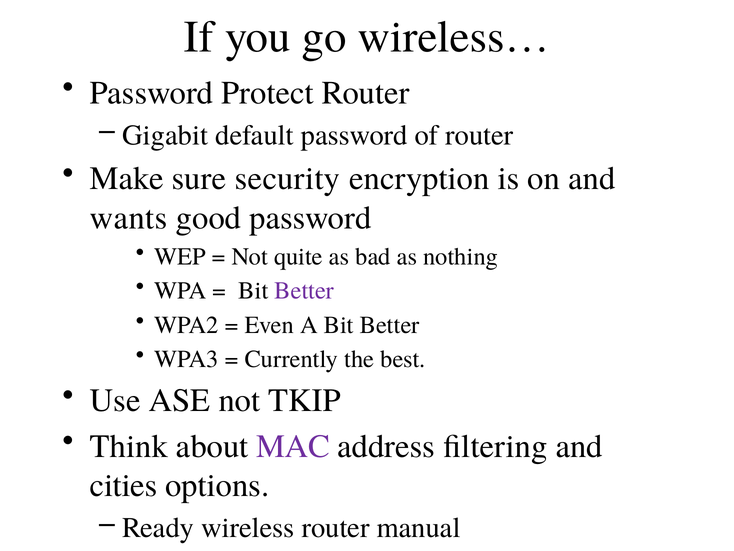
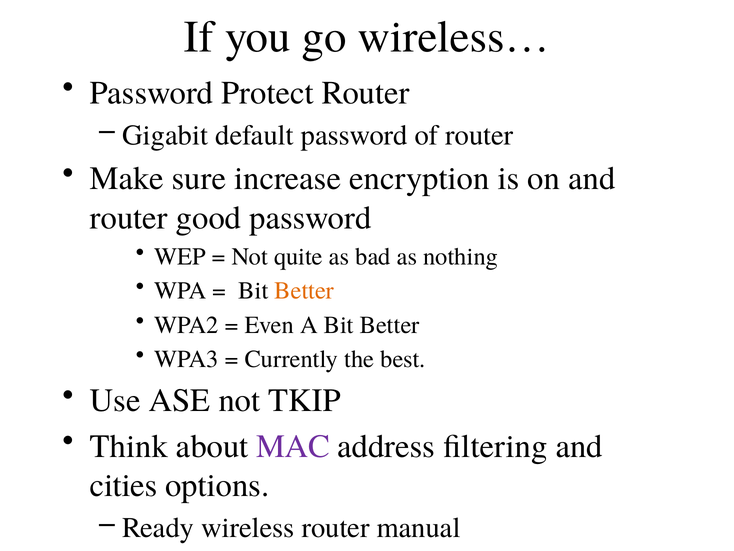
security: security -> increase (288, 178)
wants: wants -> router (129, 218)
Better colour: purple -> orange (304, 290)
